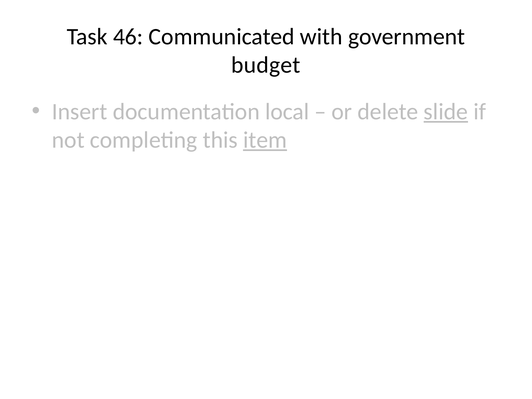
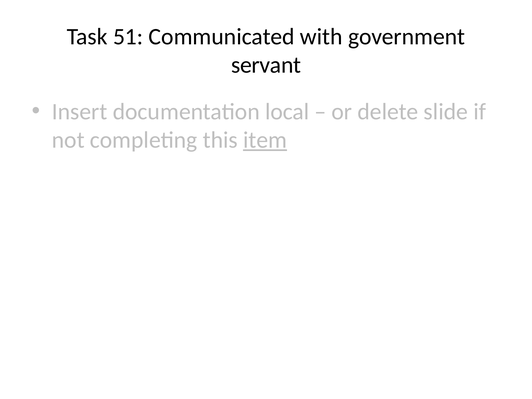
46: 46 -> 51 (128, 37)
budget: budget -> servant (266, 65)
slide underline: present -> none (446, 112)
